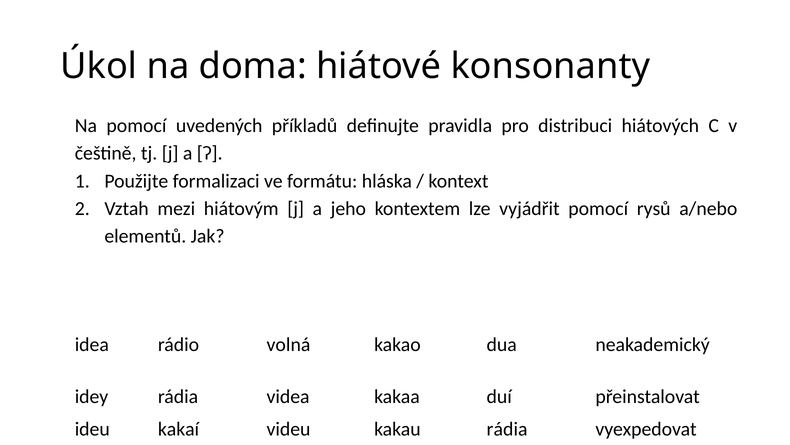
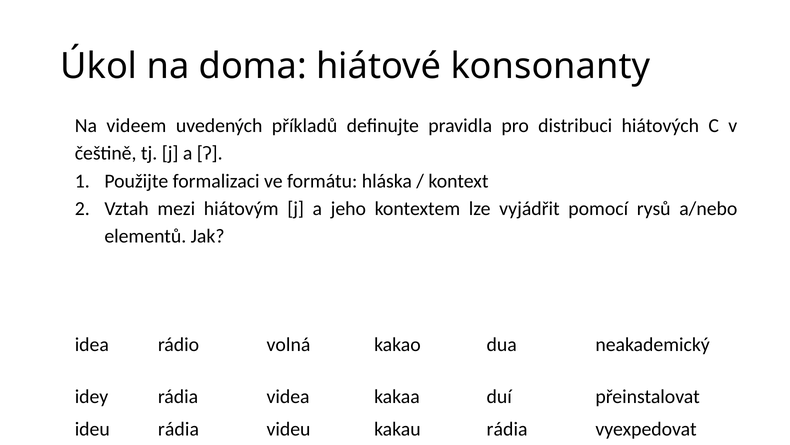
Na pomocí: pomocí -> videem (136, 125)
ideu kakaí: kakaí -> rádia (178, 428)
